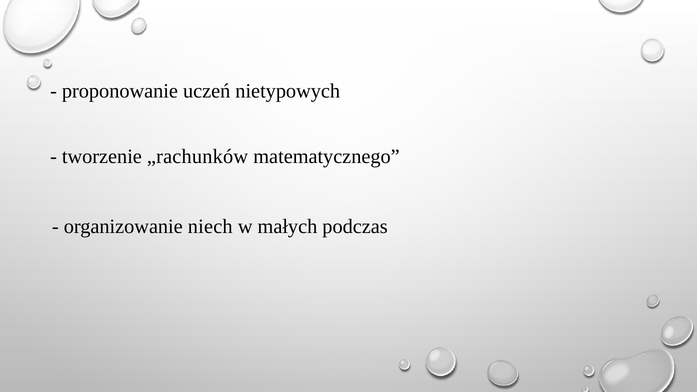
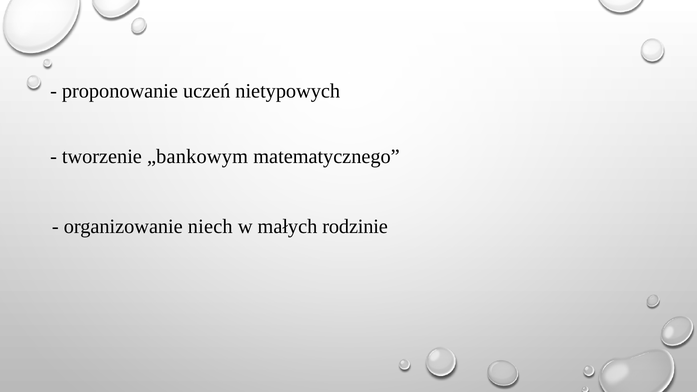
„rachunków: „rachunków -> „bankowym (198, 157)
podczas: podczas -> rodzinie (355, 227)
